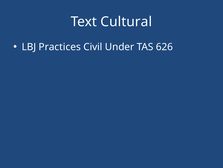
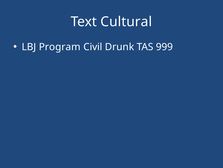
Practices: Practices -> Program (60, 47)
Under: Under -> Drunk (120, 47)
626: 626 -> 999 (164, 47)
